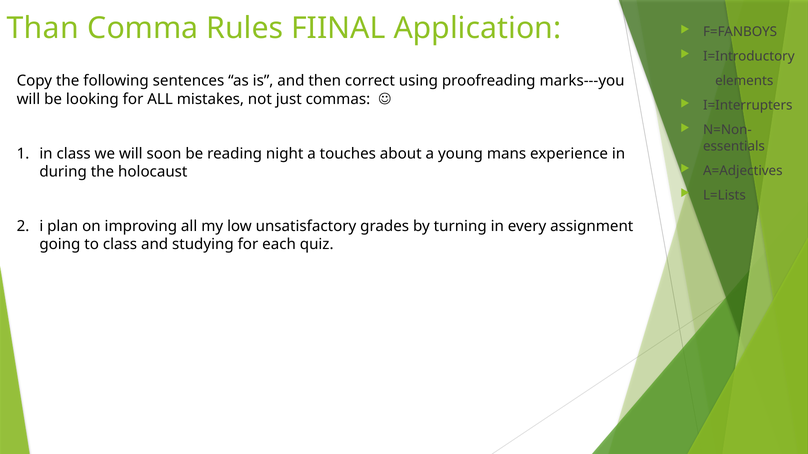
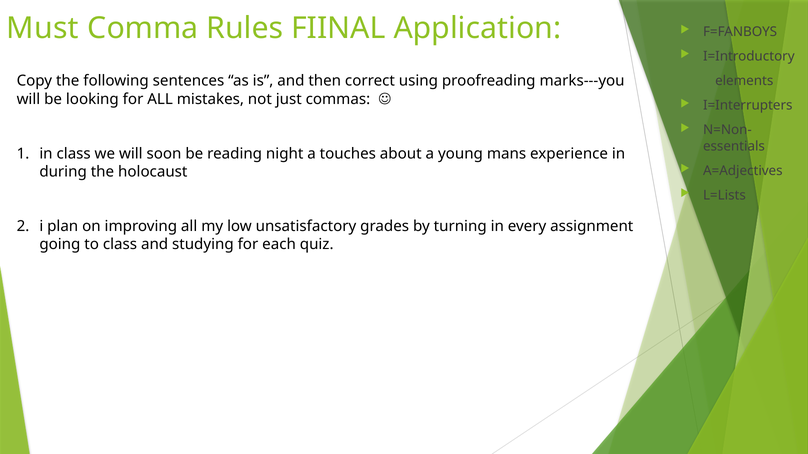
Than: Than -> Must (43, 28)
